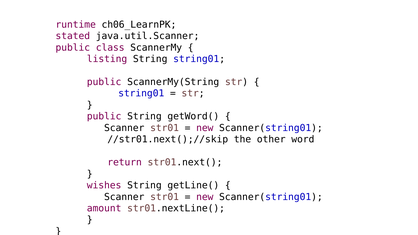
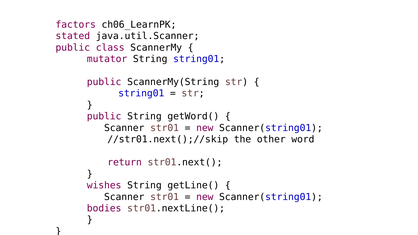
runtime: runtime -> factors (76, 25)
listing: listing -> mutator (107, 59)
amount: amount -> bodies (104, 208)
